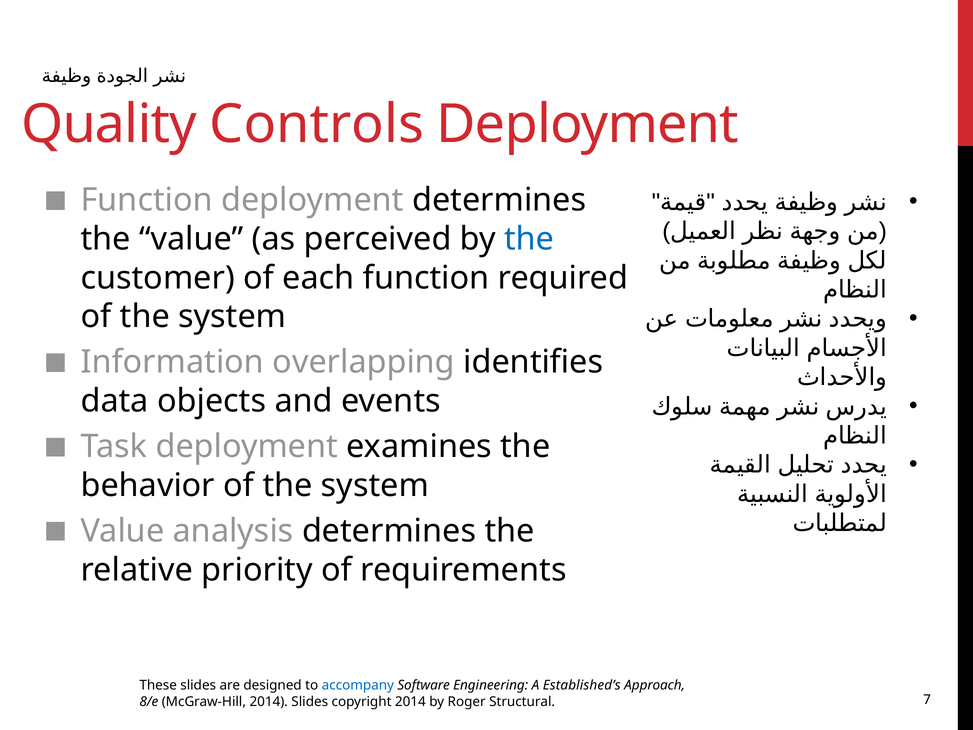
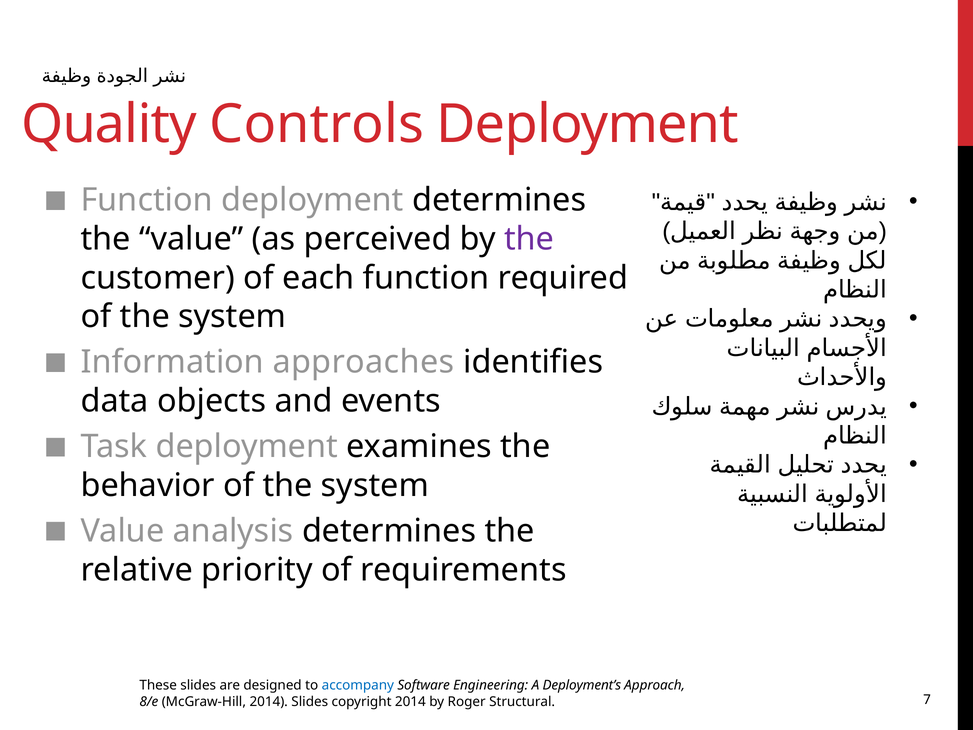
the colour: blue -> purple (529, 239)
overlapping: overlapping -> approaches (364, 362)
Established’s: Established’s -> Deployment’s (582, 685)
